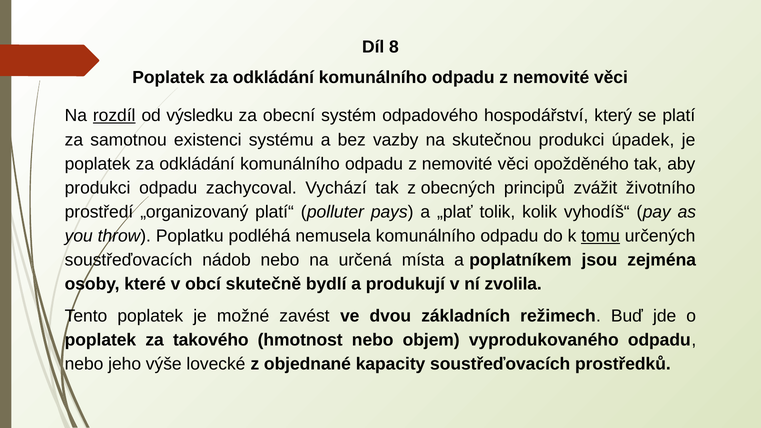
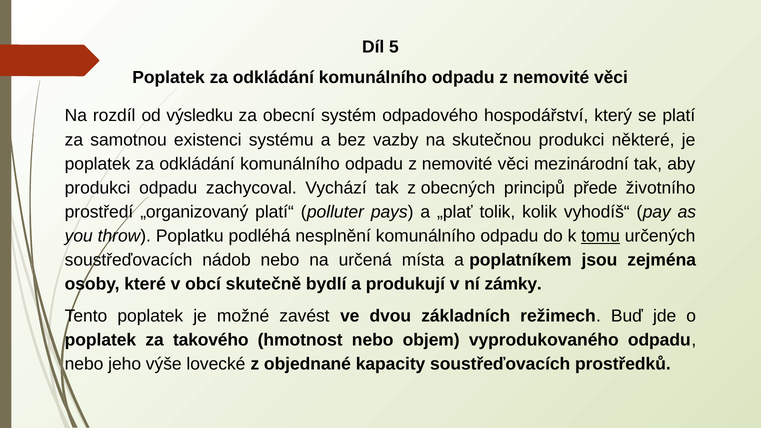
8: 8 -> 5 (394, 47)
rozdíl underline: present -> none (114, 116)
úpadek: úpadek -> některé (643, 140)
opožděného: opožděného -> mezinárodní (581, 164)
zvážit: zvážit -> přede (595, 188)
nemusela: nemusela -> nesplnění (333, 236)
zvolila: zvolila -> zámky (513, 284)
